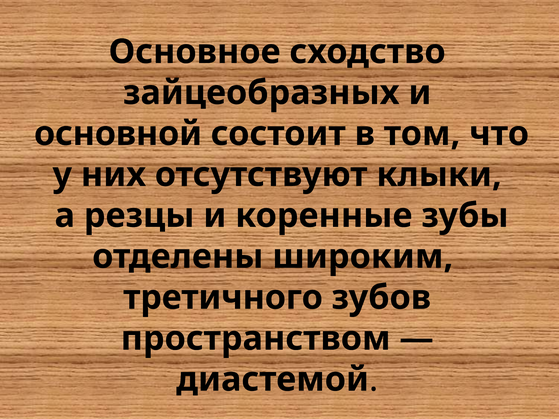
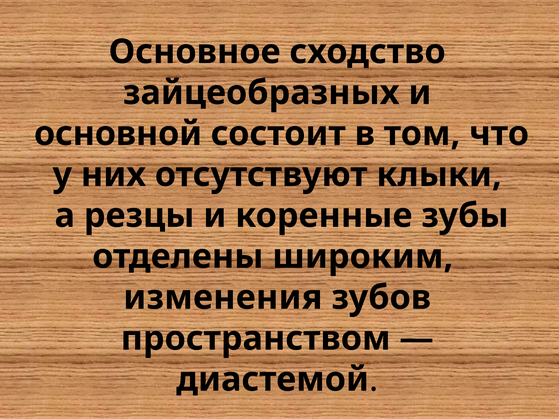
третичного: третичного -> изменения (223, 298)
